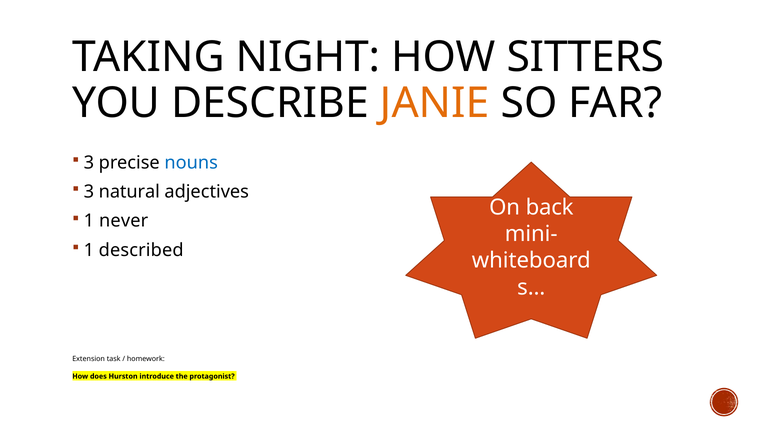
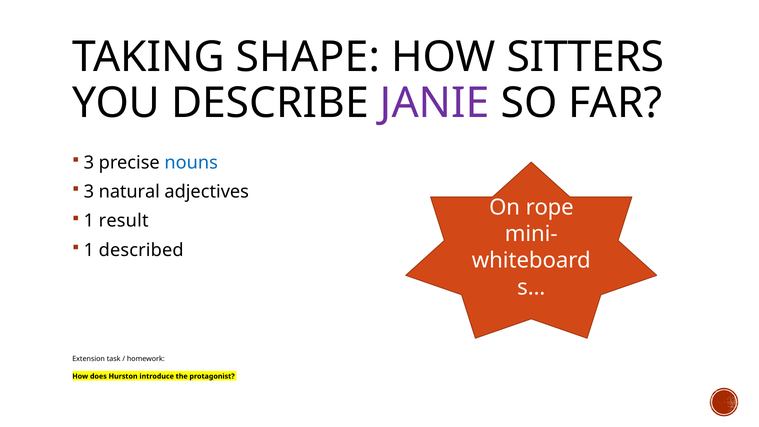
NIGHT: NIGHT -> SHAPE (308, 57)
JANIE colour: orange -> purple (435, 103)
back: back -> rope (550, 207)
never: never -> result (124, 221)
